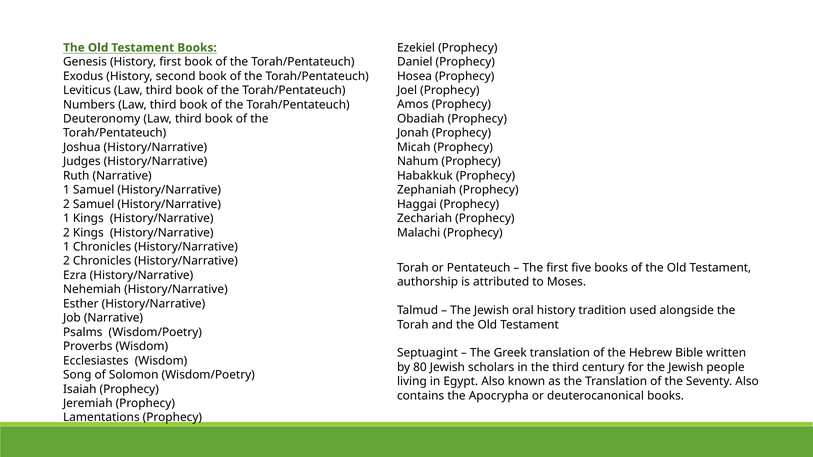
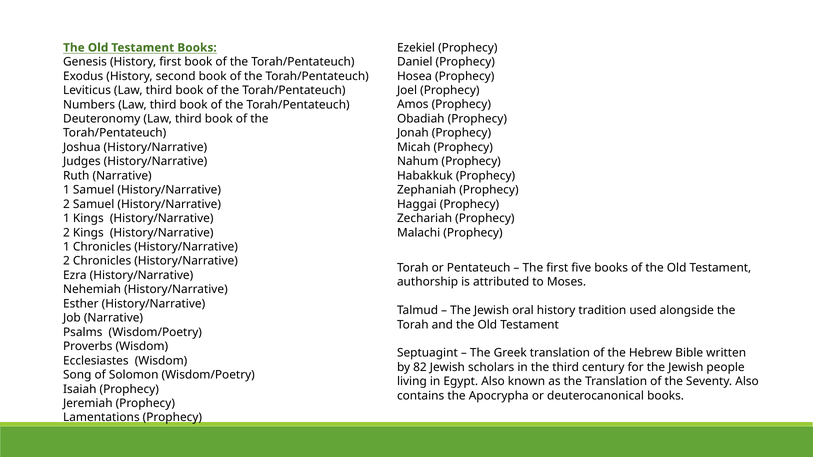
80: 80 -> 82 (420, 368)
